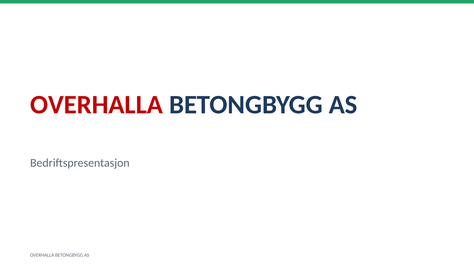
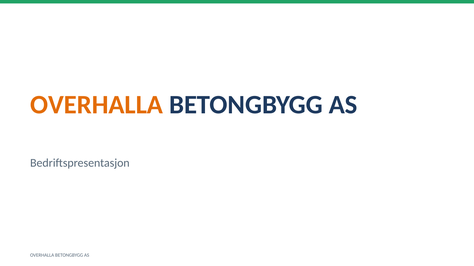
OVERHALLA colour: red -> orange (97, 105)
